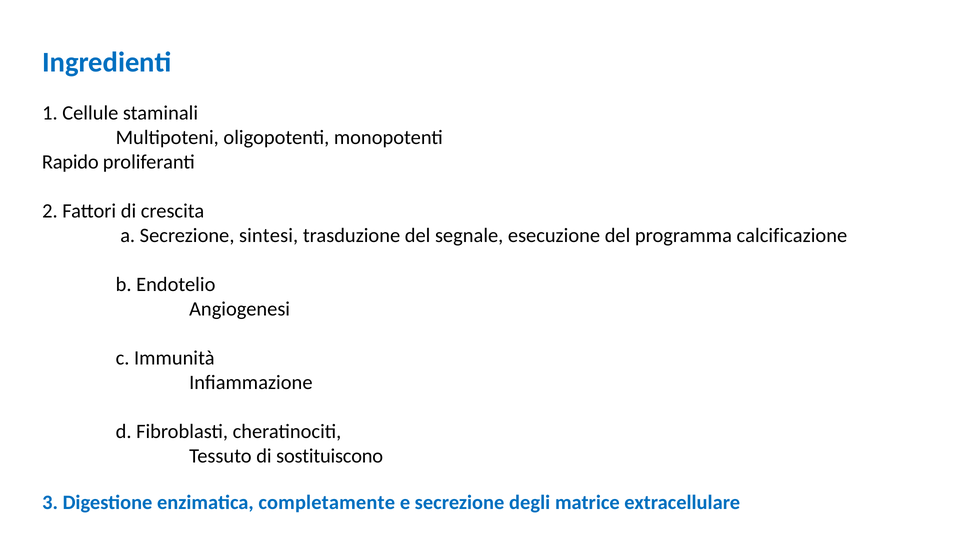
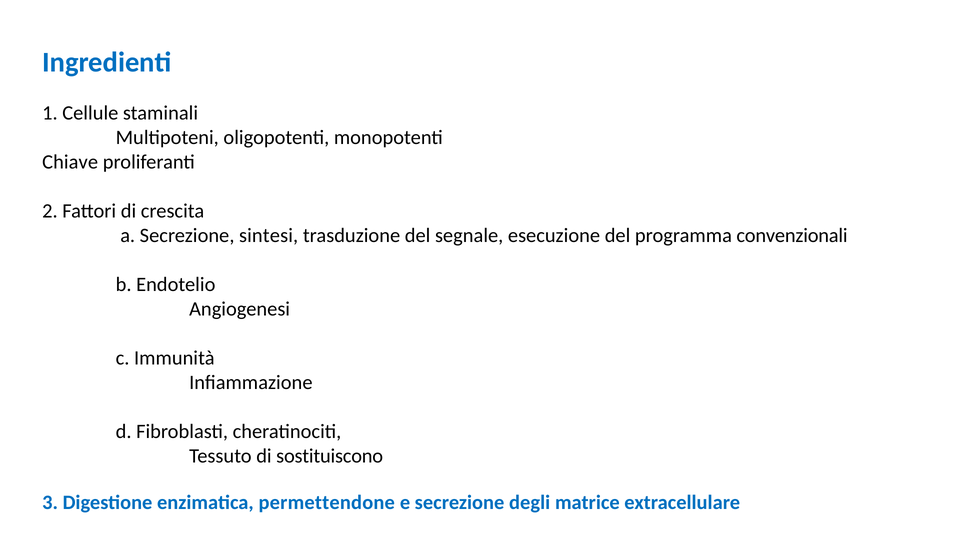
Rapido: Rapido -> Chiave (70, 162)
calcificazione: calcificazione -> convenzionali (792, 236)
completamente: completamente -> permettendone (327, 503)
